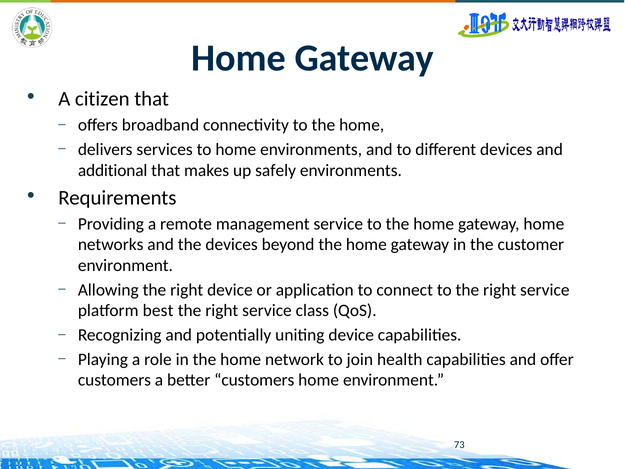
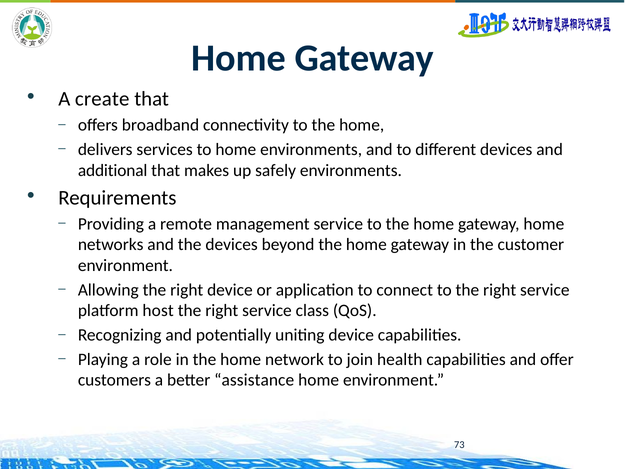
citizen: citizen -> create (102, 99)
best: best -> host (158, 311)
better customers: customers -> assistance (254, 380)
